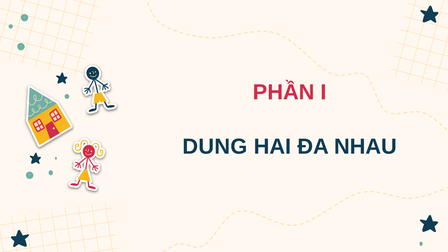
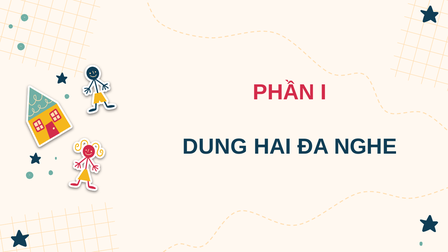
NHAU: NHAU -> NGHE (365, 147)
